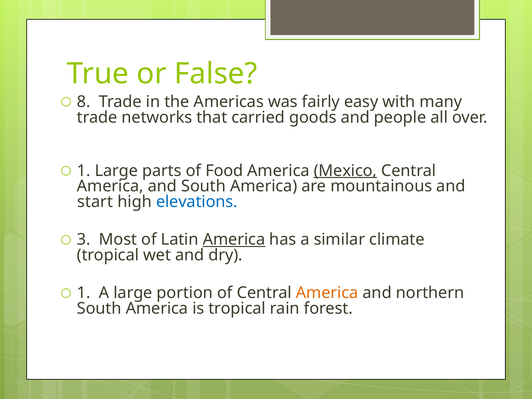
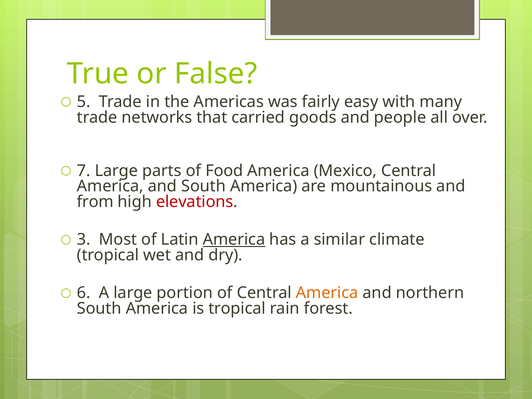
8: 8 -> 5 (84, 102)
1: 1 -> 7 (84, 171)
Mexico underline: present -> none (345, 171)
start: start -> from (95, 202)
elevations colour: blue -> red (197, 202)
1: 1 -> 6 (84, 293)
